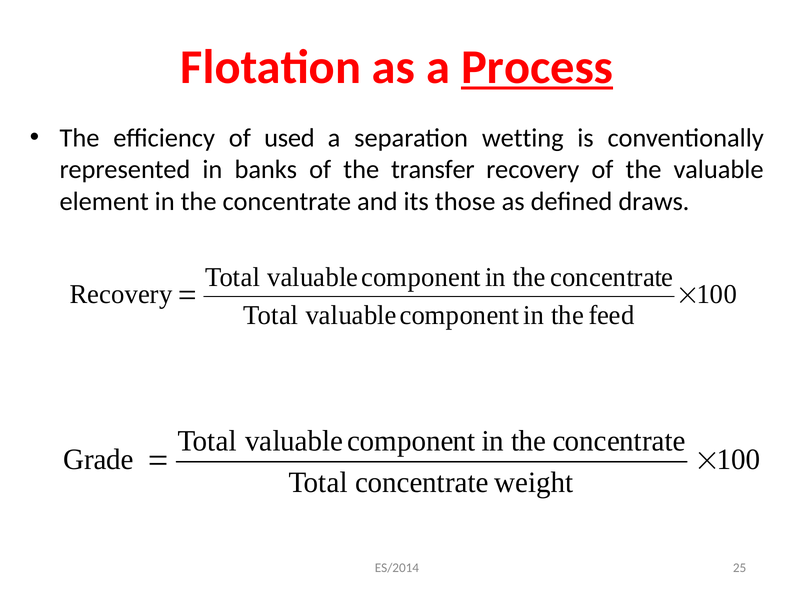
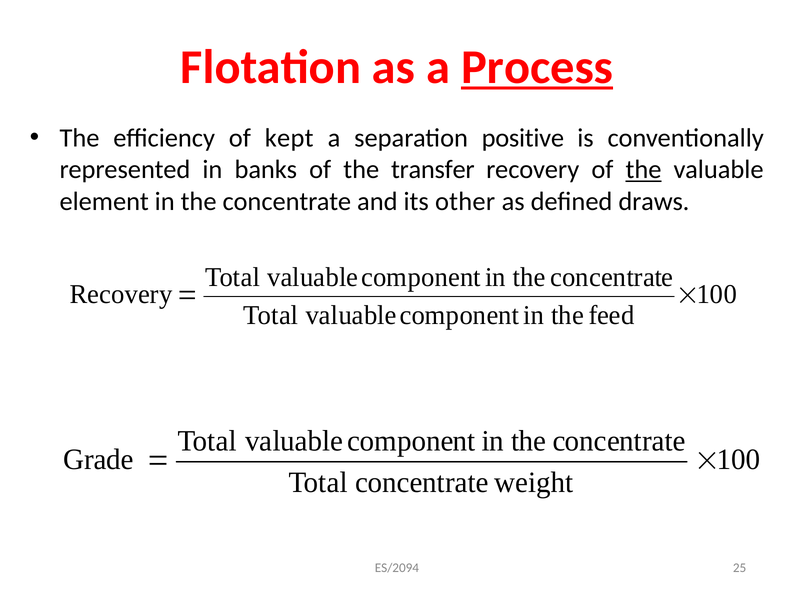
used: used -> kept (289, 138)
wetting: wetting -> positive (523, 138)
the underline: none -> present (644, 170)
those: those -> other (465, 202)
ES/2014: ES/2014 -> ES/2094 (397, 569)
